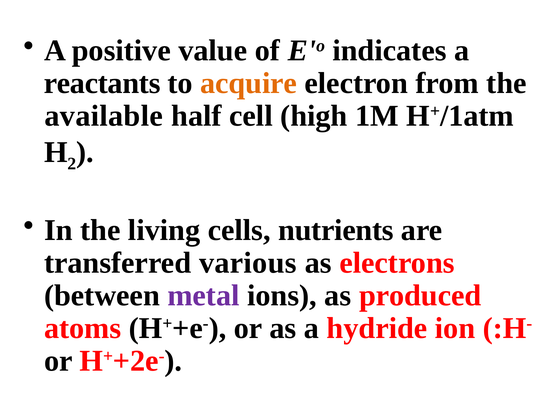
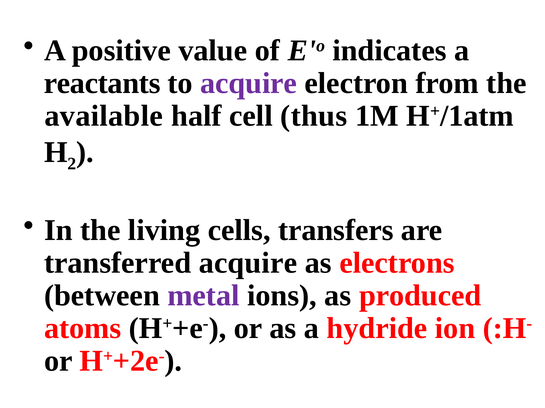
acquire colour: orange -> purple (249, 83)
high: high -> thus (314, 116)
nutrients: nutrients -> transfers (336, 231)
transferred various: various -> acquire (248, 263)
